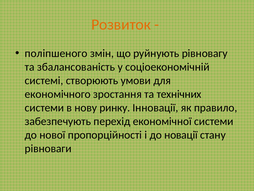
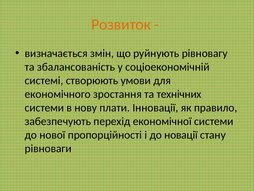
поліпшеного: поліпшеного -> визначається (56, 53)
ринку: ринку -> плати (115, 107)
